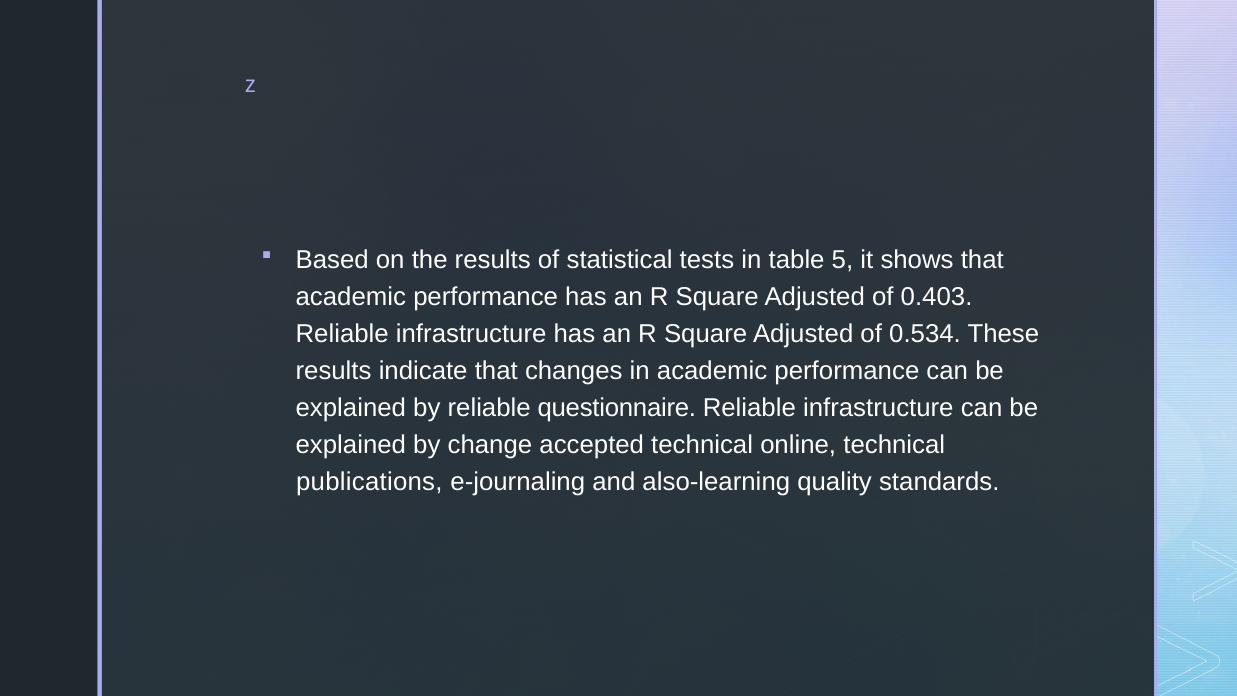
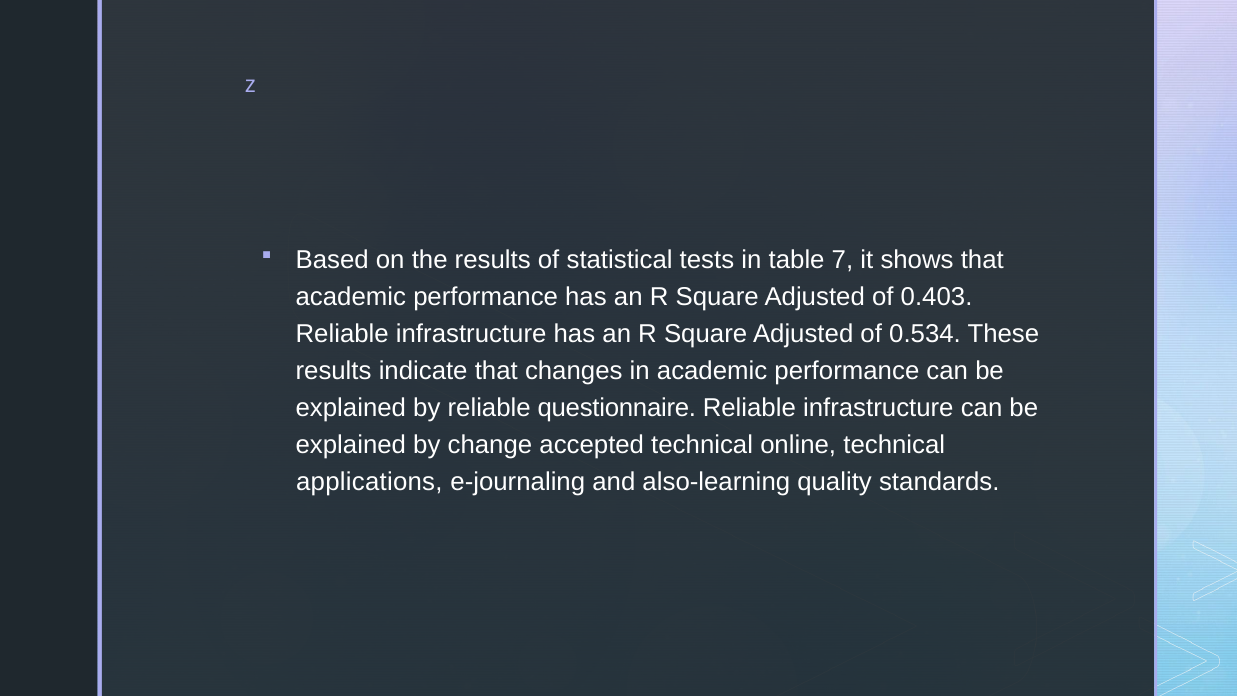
5: 5 -> 7 (842, 260)
publications: publications -> applications (369, 482)
